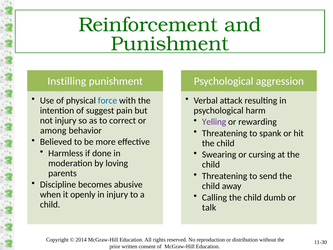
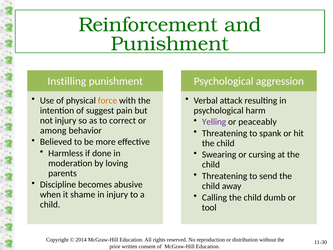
force colour: blue -> orange (108, 100)
rewarding: rewarding -> peaceably (258, 122)
openly: openly -> shame (83, 194)
talk: talk -> tool (209, 207)
